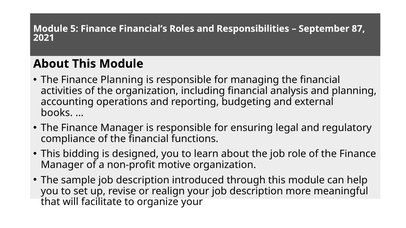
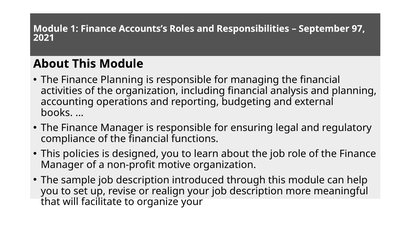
5: 5 -> 1 (74, 29)
Financial’s: Financial’s -> Accounts’s (143, 29)
87: 87 -> 97 (358, 29)
bidding: bidding -> policies (81, 154)
